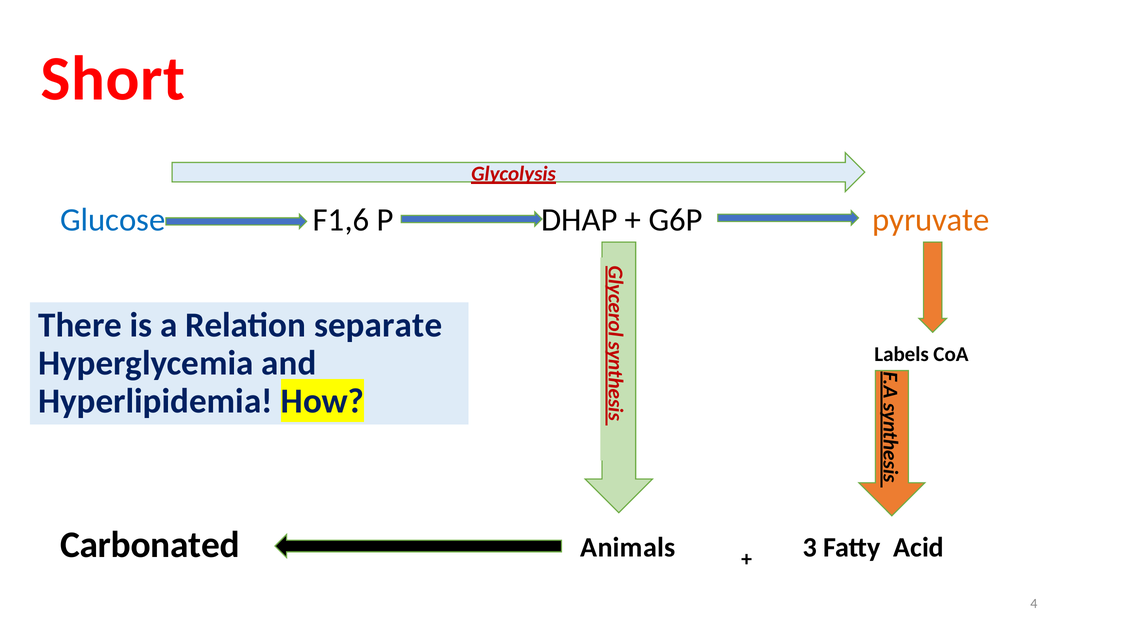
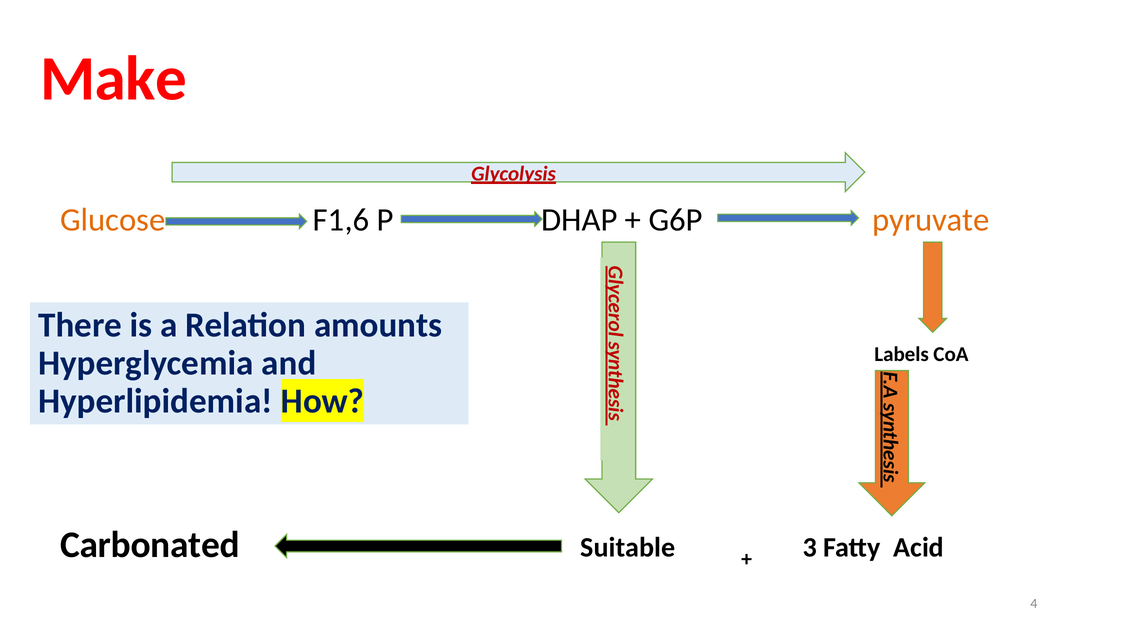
Short: Short -> Make (114, 79)
Glucose colour: blue -> orange (113, 220)
separate: separate -> amounts (378, 325)
Animals: Animals -> Suitable (628, 547)
